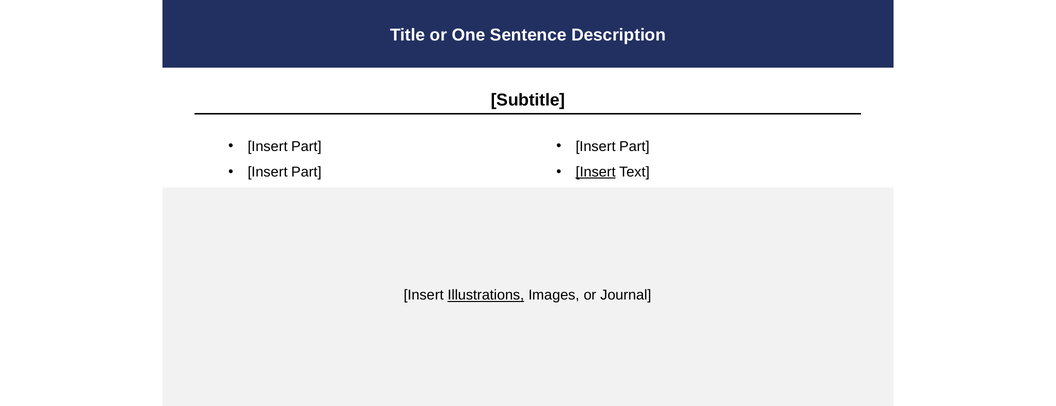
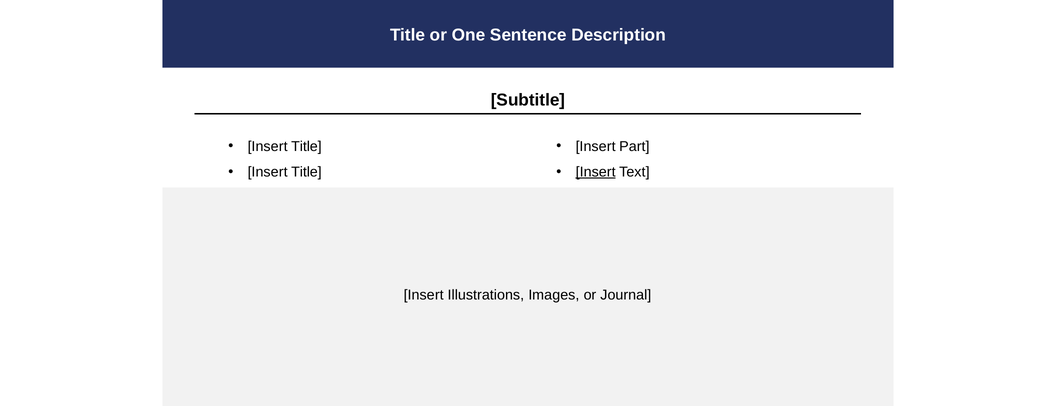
Part: Part -> Title (306, 146)
Part: Part -> Title (306, 172)
Illustrations underline: present -> none (486, 295)
